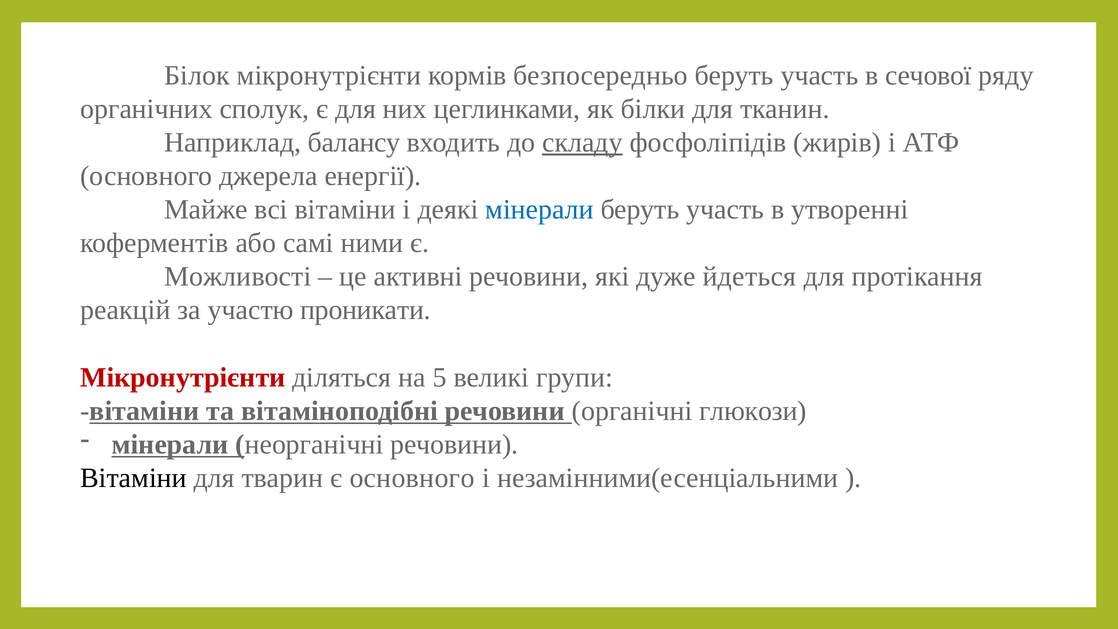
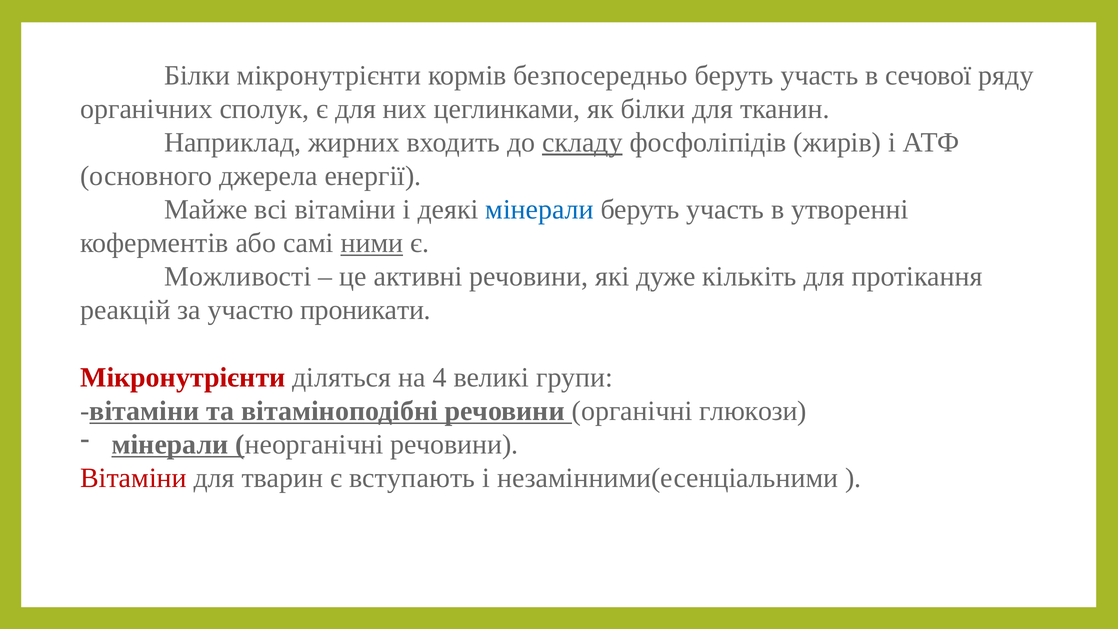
Білок: Білок -> Білки (197, 75)
балансу: балансу -> жирних (354, 142)
ними underline: none -> present (372, 243)
йдеться: йдеться -> кількіть (750, 277)
5: 5 -> 4 (440, 377)
Вітаміни colour: black -> red (133, 478)
є основного: основного -> вступають (412, 478)
